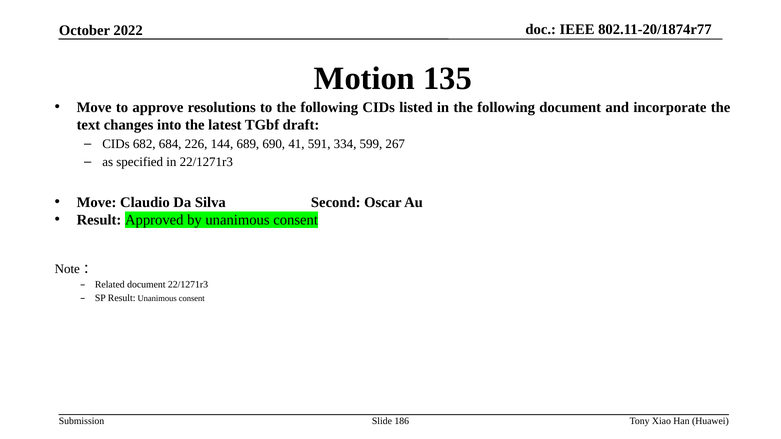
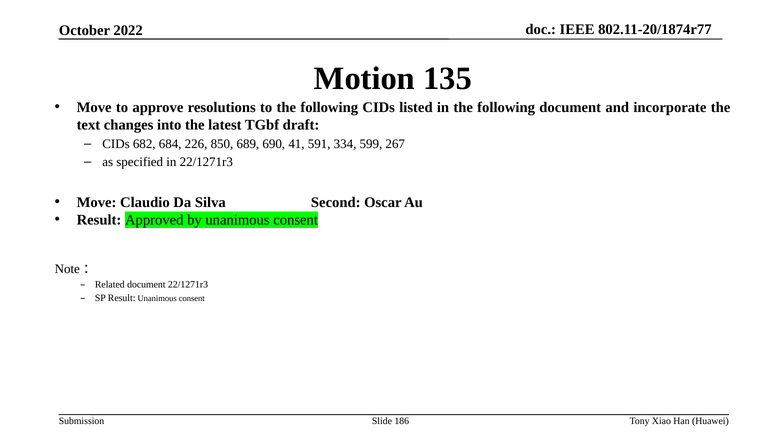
144: 144 -> 850 (222, 144)
